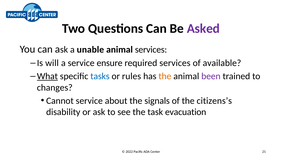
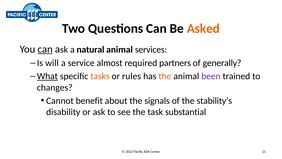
Asked colour: purple -> orange (203, 28)
can underline: none -> present (45, 49)
unable: unable -> natural (90, 49)
ensure: ensure -> almost (110, 63)
required services: services -> partners (175, 63)
available: available -> generally (222, 63)
tasks colour: blue -> orange (100, 76)
Cannot service: service -> benefit (89, 100)
citizens’s: citizens’s -> stability’s (214, 100)
evacuation: evacuation -> substantial (186, 112)
